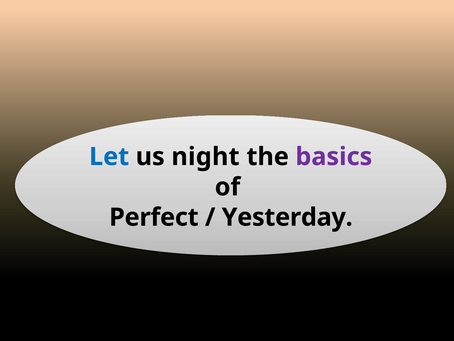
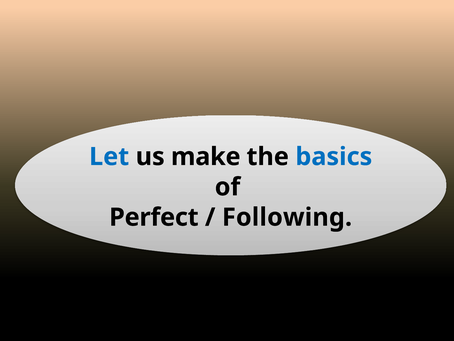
night: night -> make (206, 157)
basics colour: purple -> blue (334, 157)
Yesterday: Yesterday -> Following (287, 217)
